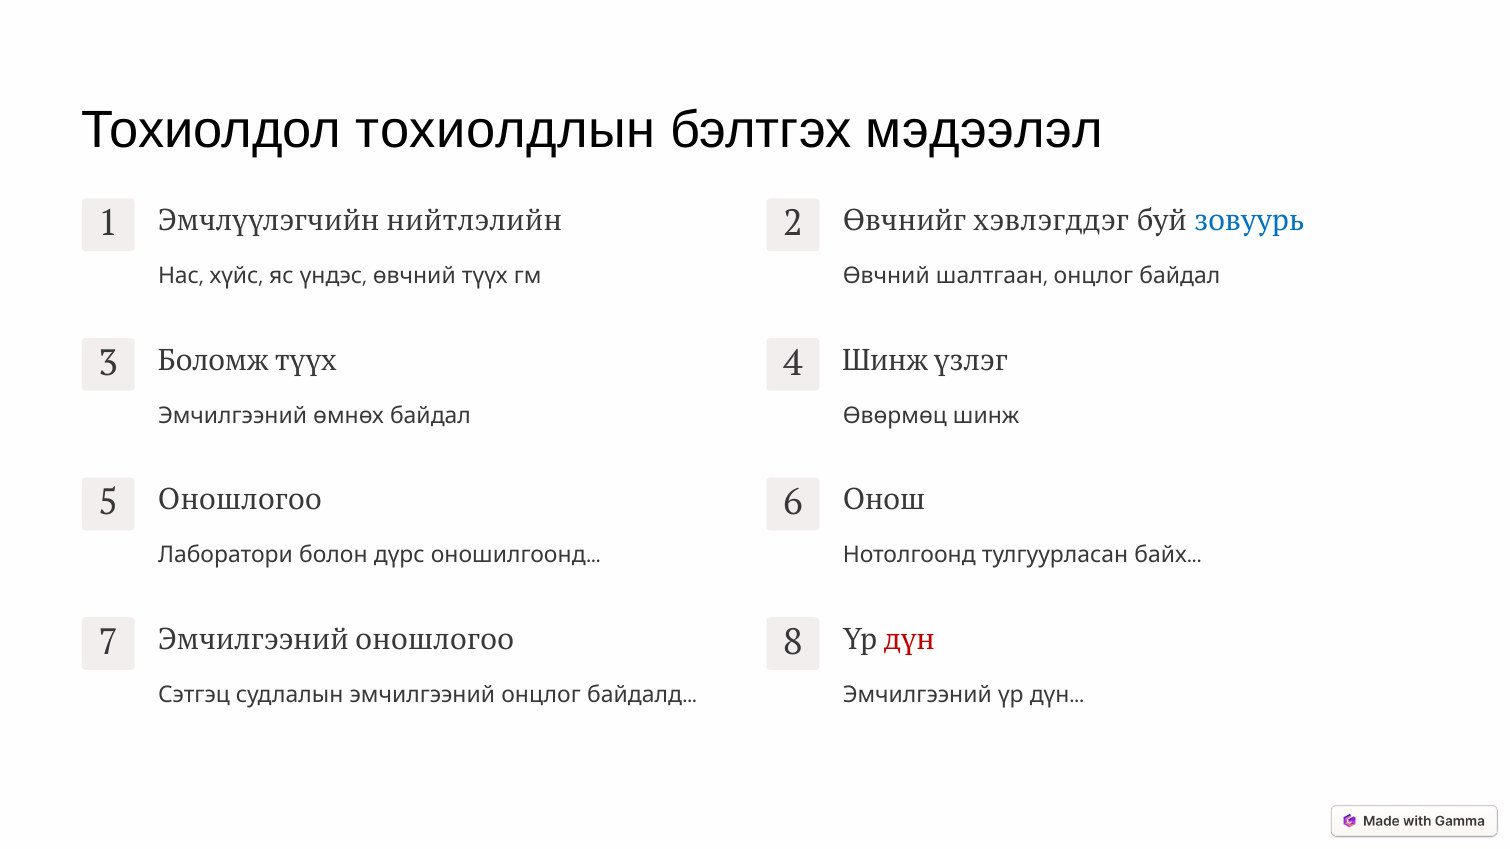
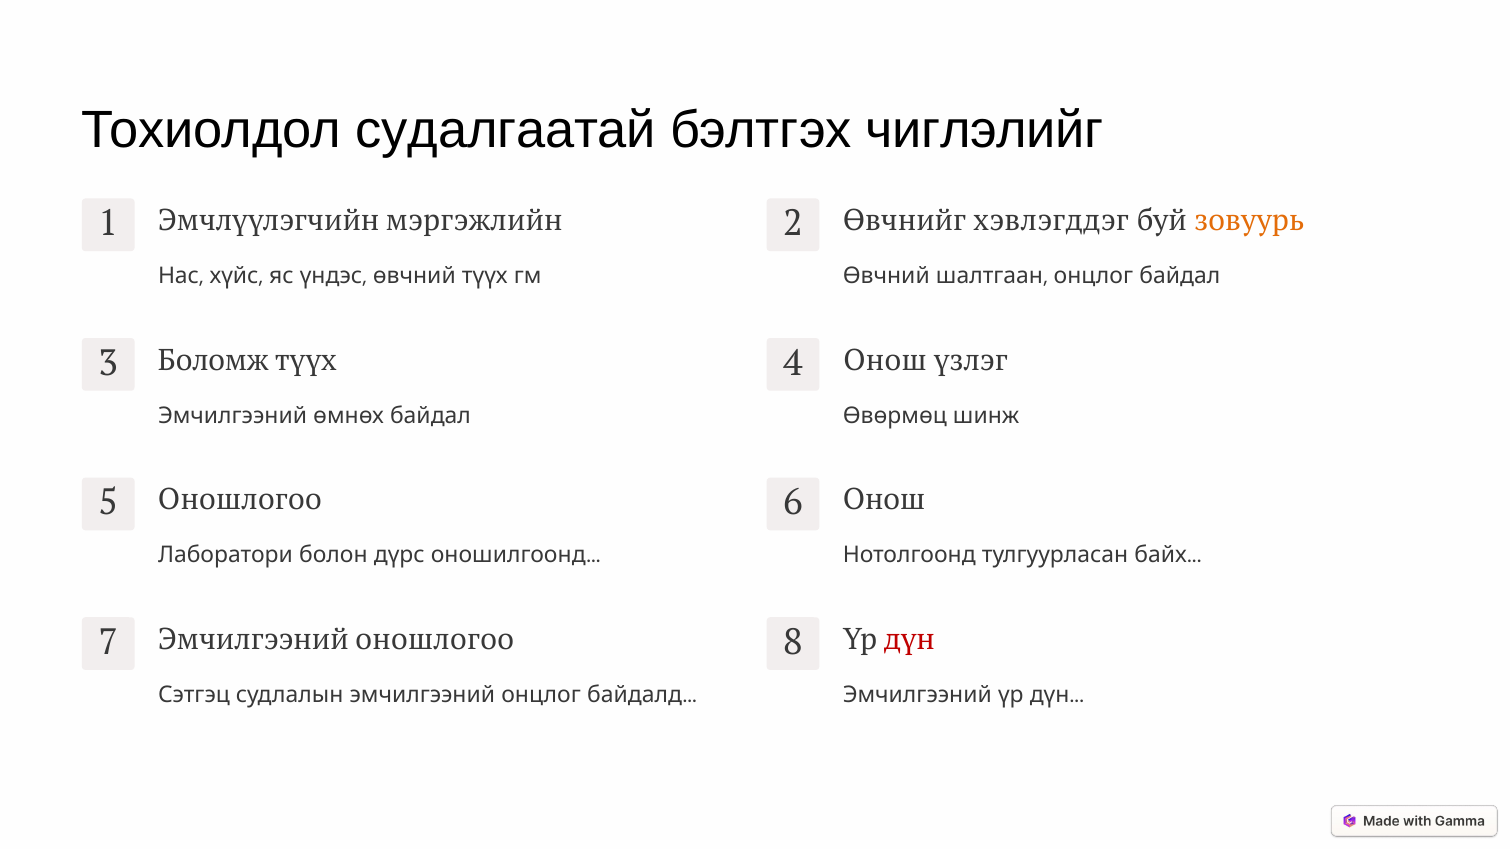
тохиолдлын: тохиолдлын -> судалгаатай (506, 130)
мэдээлэл: мэдээлэл -> чиглэлийг (985, 130)
нийтлэлийн: нийтлэлийн -> мэргэжлийн (474, 221)
зовуурь colour: blue -> orange (1249, 221)
4 Шинж: Шинж -> Онош (885, 360)
